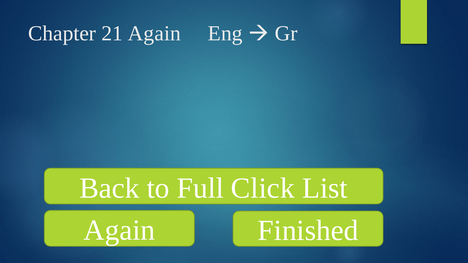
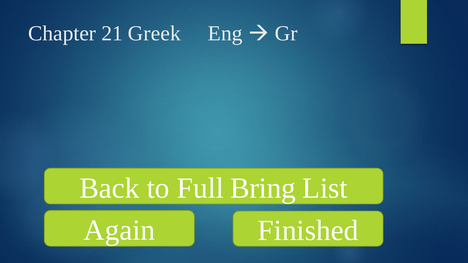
21 Again: Again -> Greek (154, 33)
Click: Click -> Bring (263, 188)
